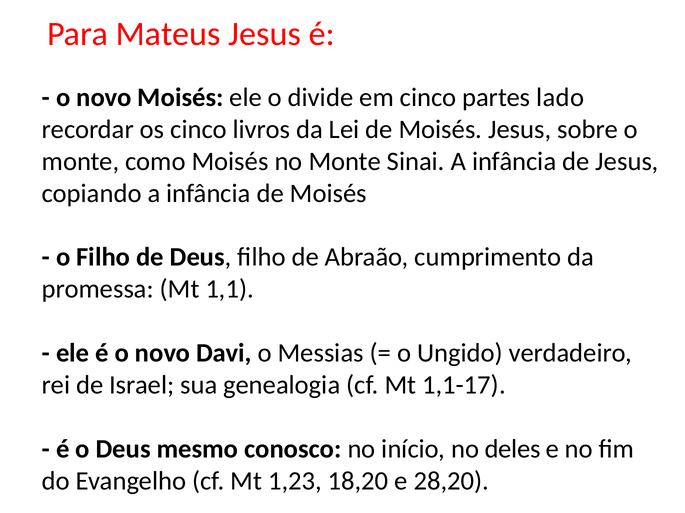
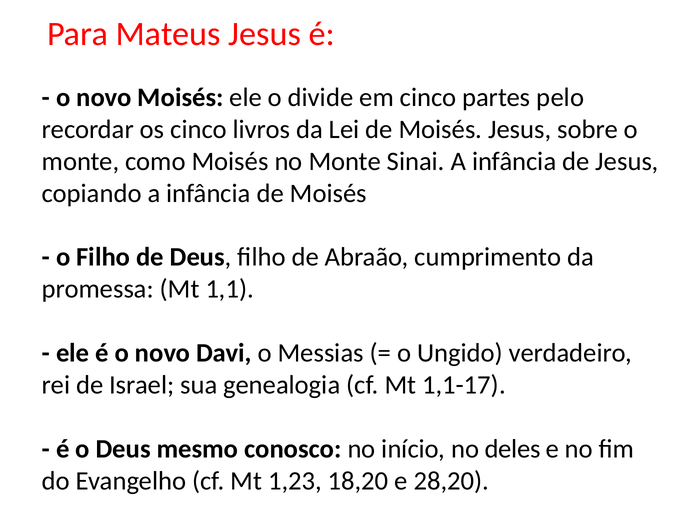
lado: lado -> pelo (560, 98)
